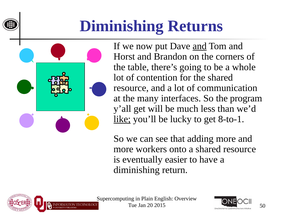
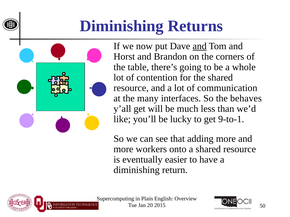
program: program -> behaves (246, 98)
like underline: present -> none (122, 119)
8-to-1: 8-to-1 -> 9-to-1 (231, 119)
